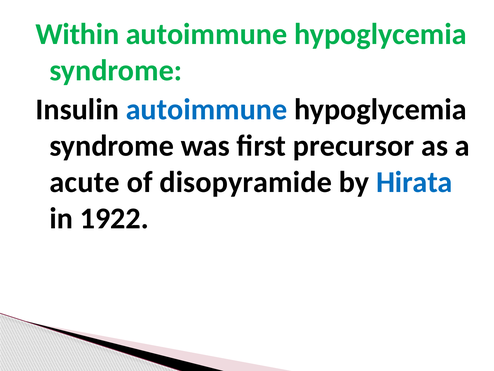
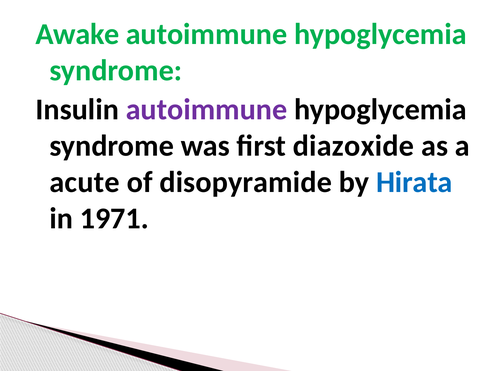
Within: Within -> Awake (77, 34)
autoimmune colour: blue -> purple (207, 109)
precursor: precursor -> diazoxide (353, 146)
1922: 1922 -> 1971 (114, 218)
